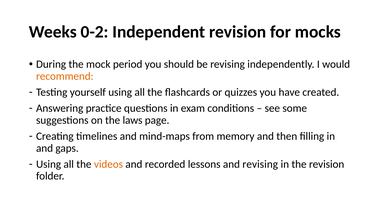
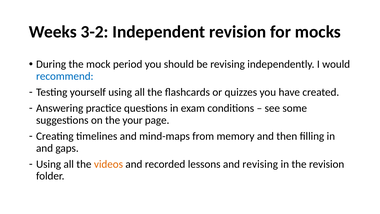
0-2: 0-2 -> 3-2 (95, 32)
recommend colour: orange -> blue (65, 76)
laws: laws -> your (133, 120)
